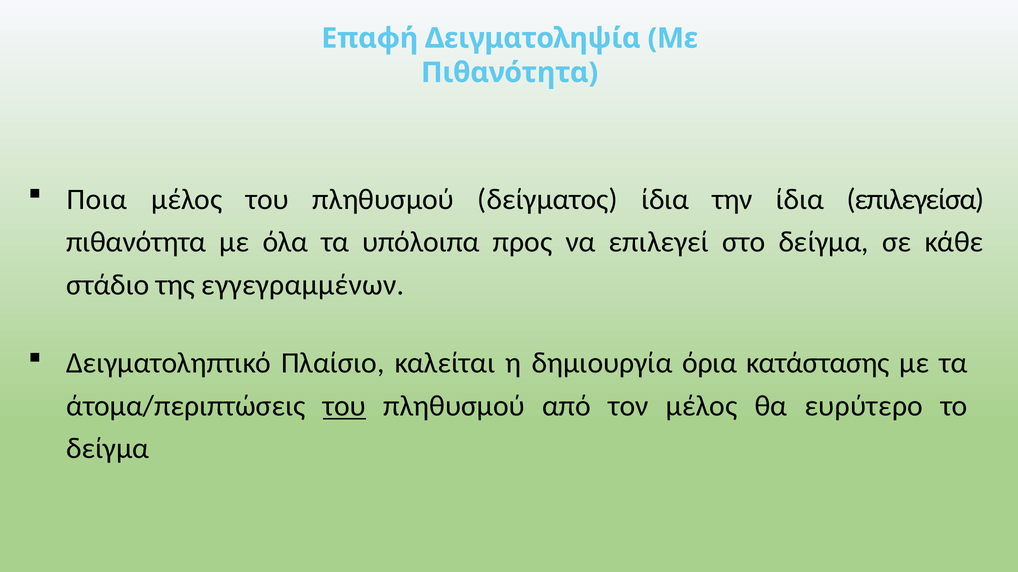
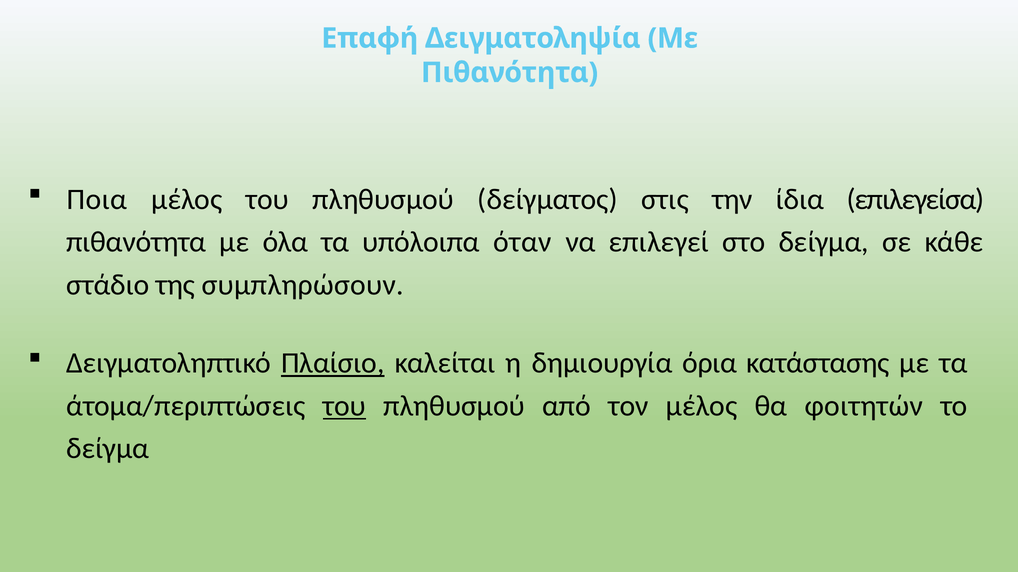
δείγματος ίδια: ίδια -> στις (665, 200)
προς: προς -> όταν (522, 242)
εγγεγραμμένων: εγγεγραμμένων -> συμπληρώσουν (303, 285)
Πλαίσιο underline: none -> present (333, 364)
ευρύτερο: ευρύτερο -> φοιτητών (864, 406)
